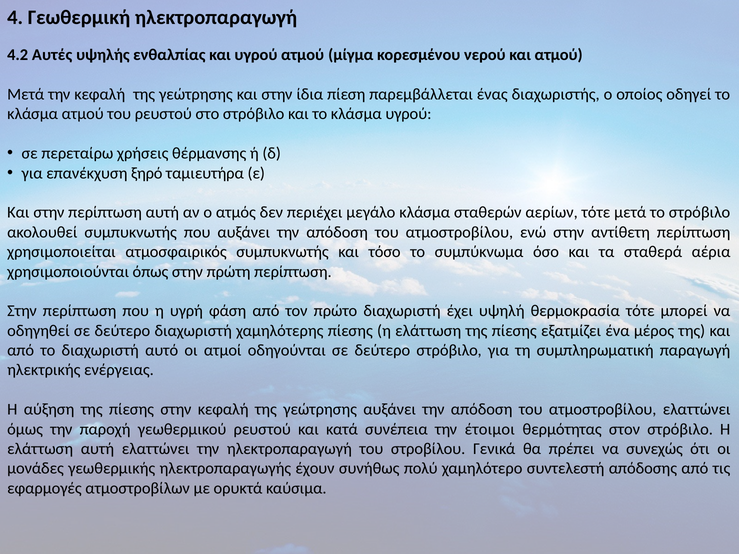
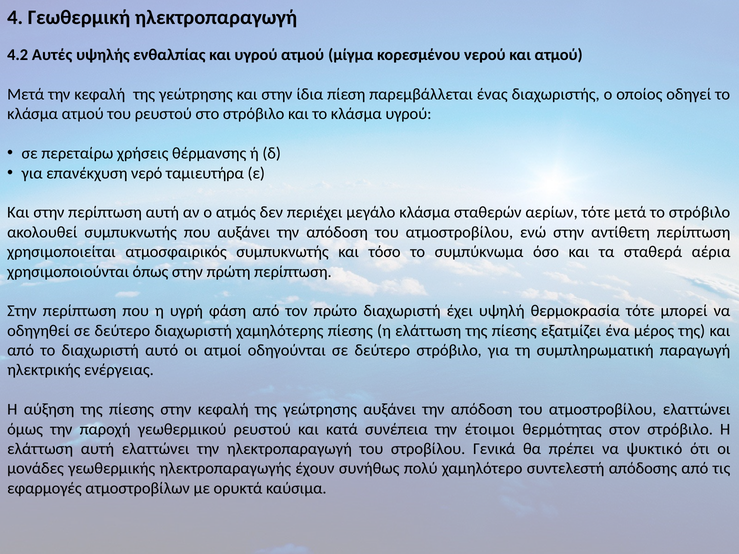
ξηρό: ξηρό -> νερό (147, 173)
συνεχώς: συνεχώς -> ψυκτικό (654, 449)
